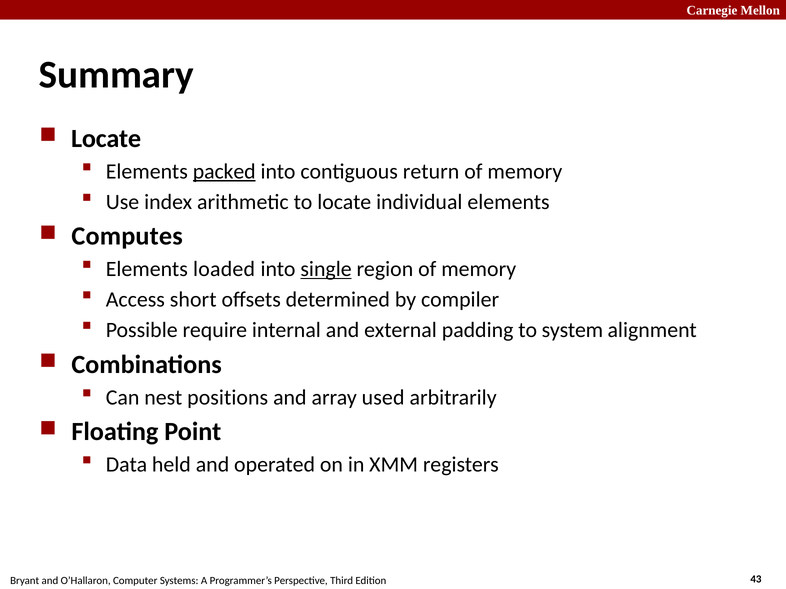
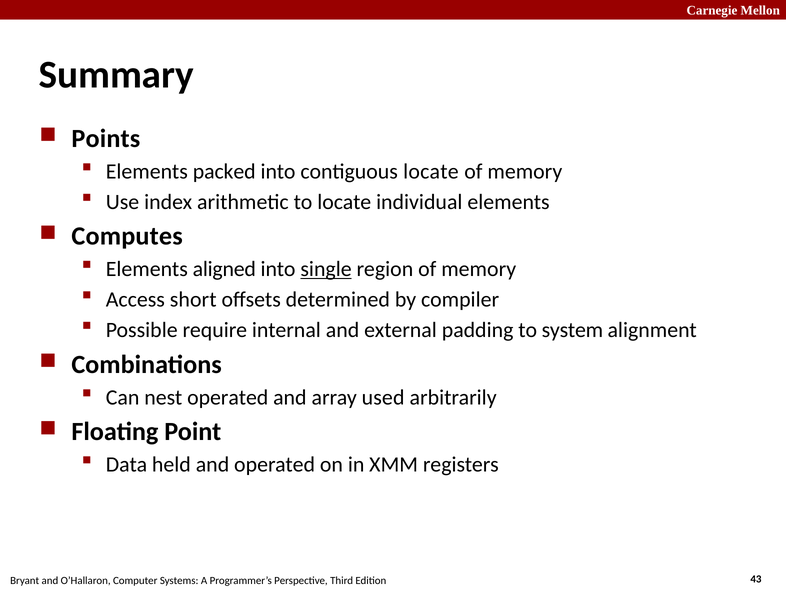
Locate: Locate -> Points (106, 139)
packed underline: present -> none (224, 171)
contiguous return: return -> locate (431, 171)
loaded: loaded -> aligned (224, 269)
nest positions: positions -> operated (228, 398)
